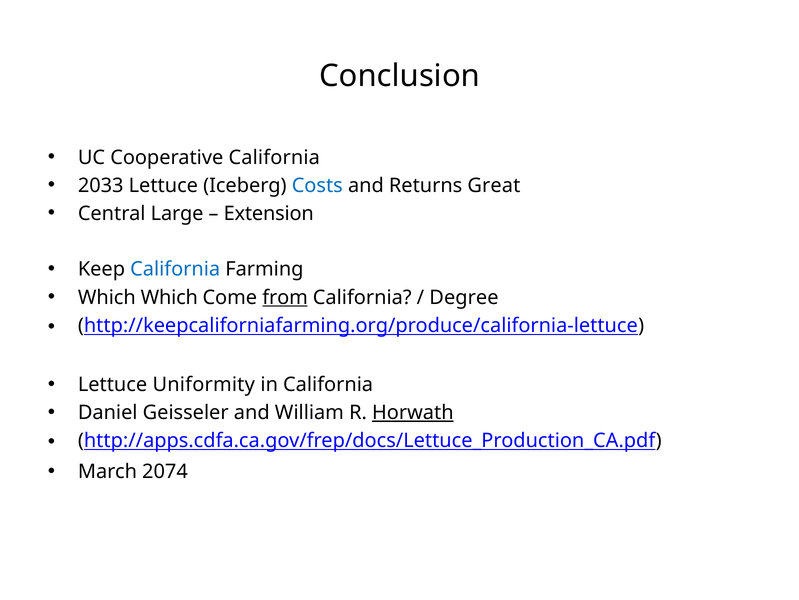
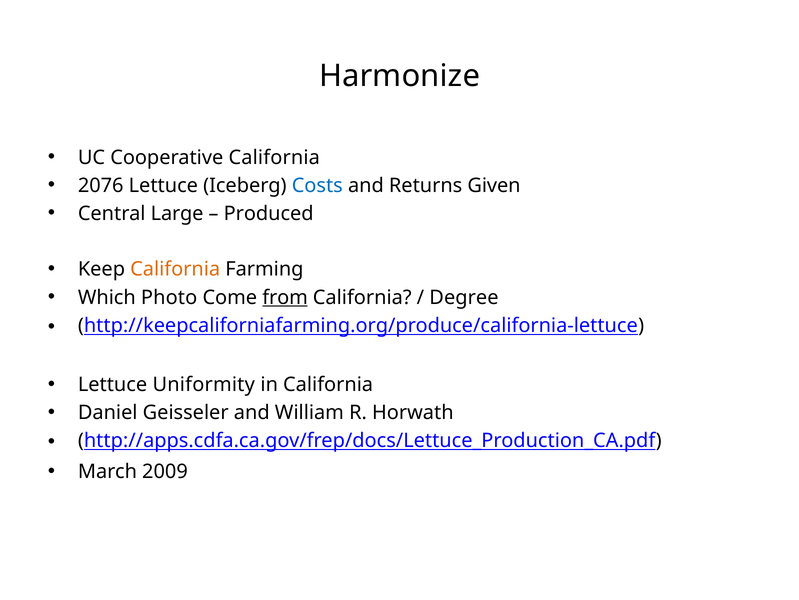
Conclusion: Conclusion -> Harmonize (400, 76)
2033: 2033 -> 2076 (101, 185)
Great: Great -> Given (494, 185)
Extension: Extension -> Produced (269, 213)
California colour: blue -> orange (175, 269)
Which Which: Which -> Photo (169, 297)
Horwath underline: present -> none (413, 412)
2074: 2074 -> 2009 (165, 471)
